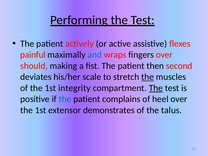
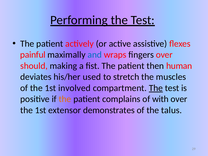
second: second -> human (179, 66)
scale: scale -> used (92, 77)
the underline: present -> none (148, 77)
integrity: integrity -> involved (74, 88)
the colour: blue -> orange (65, 99)
heel: heel -> with (160, 99)
